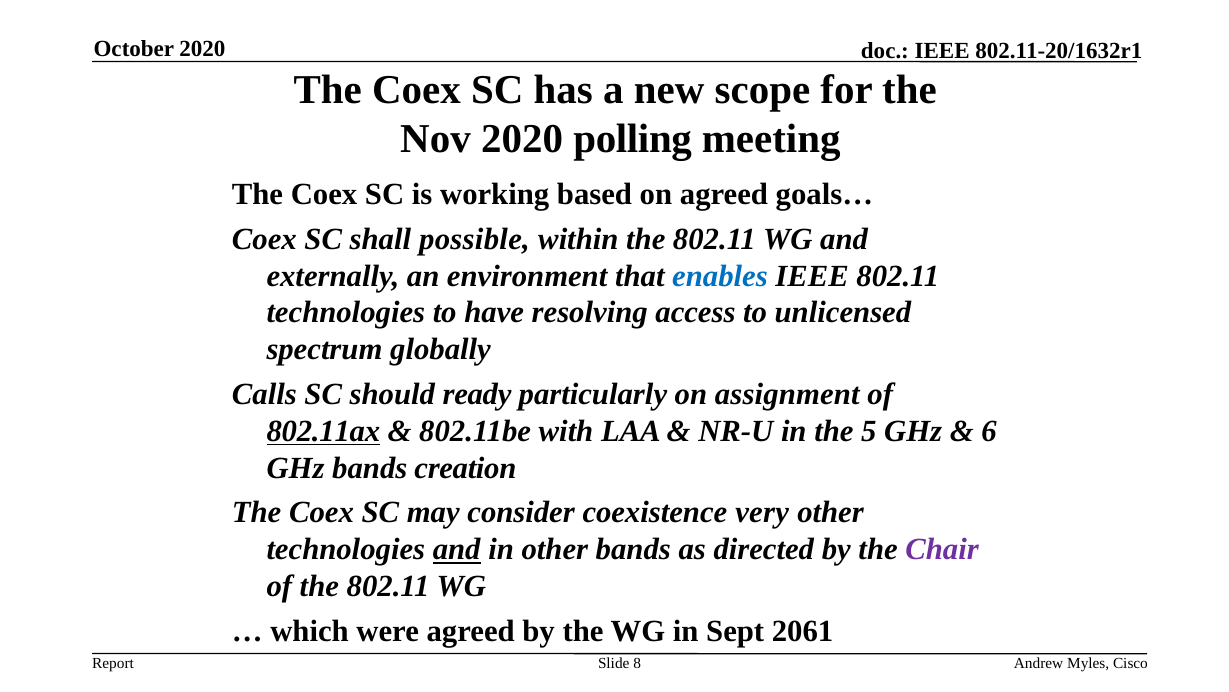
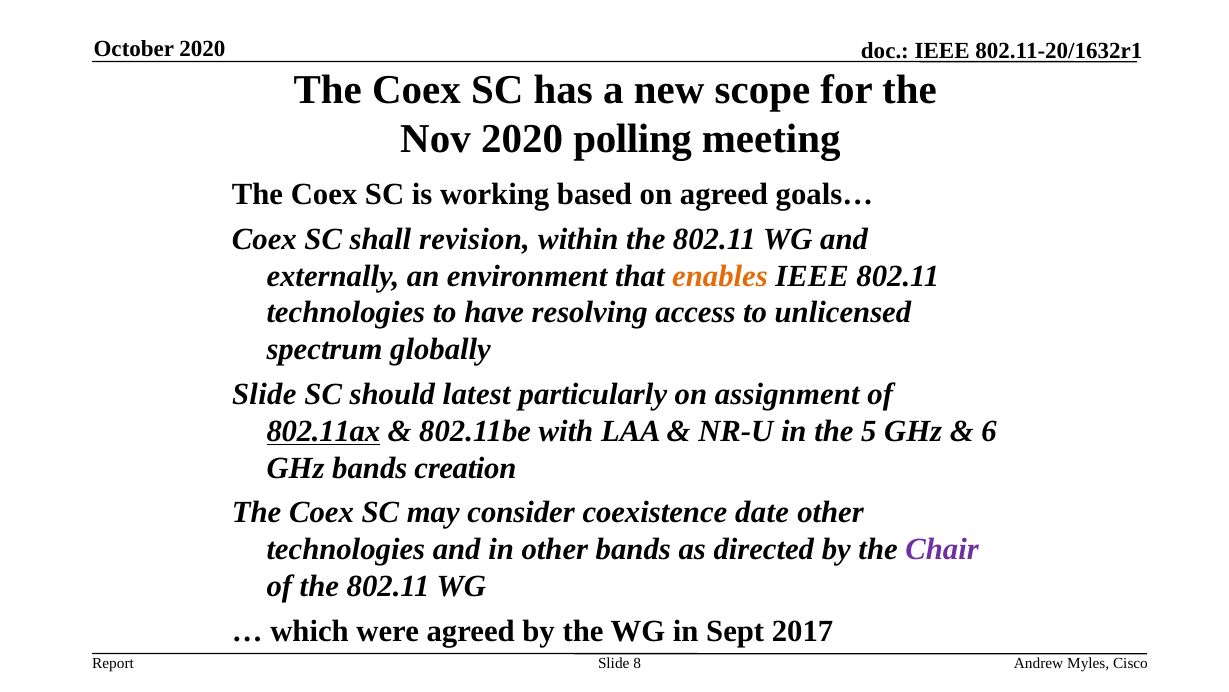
possible: possible -> revision (474, 239)
enables colour: blue -> orange (720, 276)
Calls: Calls -> Slide (264, 394)
ready: ready -> latest (477, 394)
very: very -> date (762, 512)
and underline: present -> none (457, 549)
2061: 2061 -> 2017 (803, 631)
